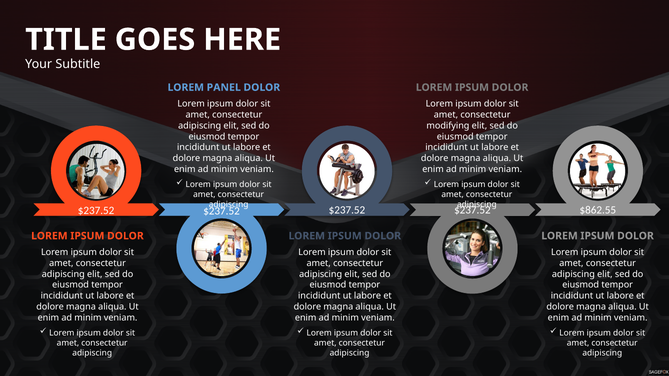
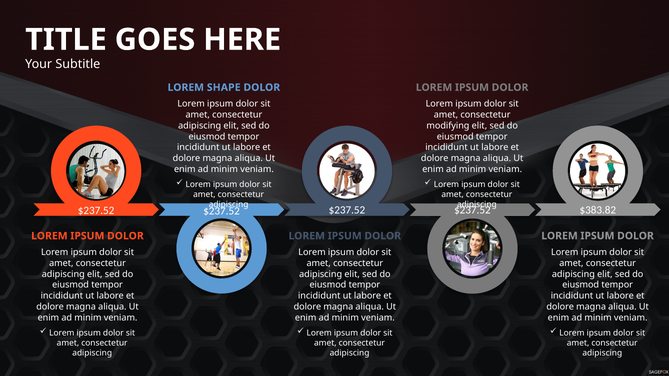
PANEL: PANEL -> SHAPE (224, 87)
$862.55: $862.55 -> $383.82 (598, 210)
